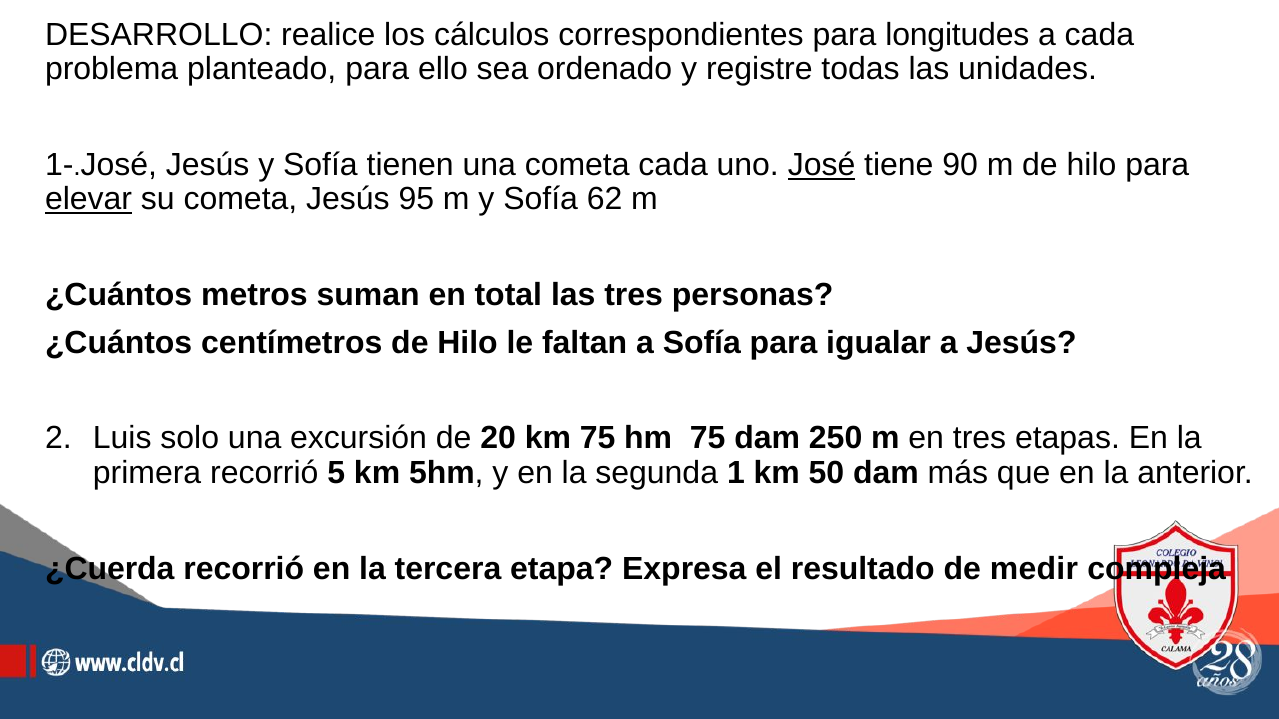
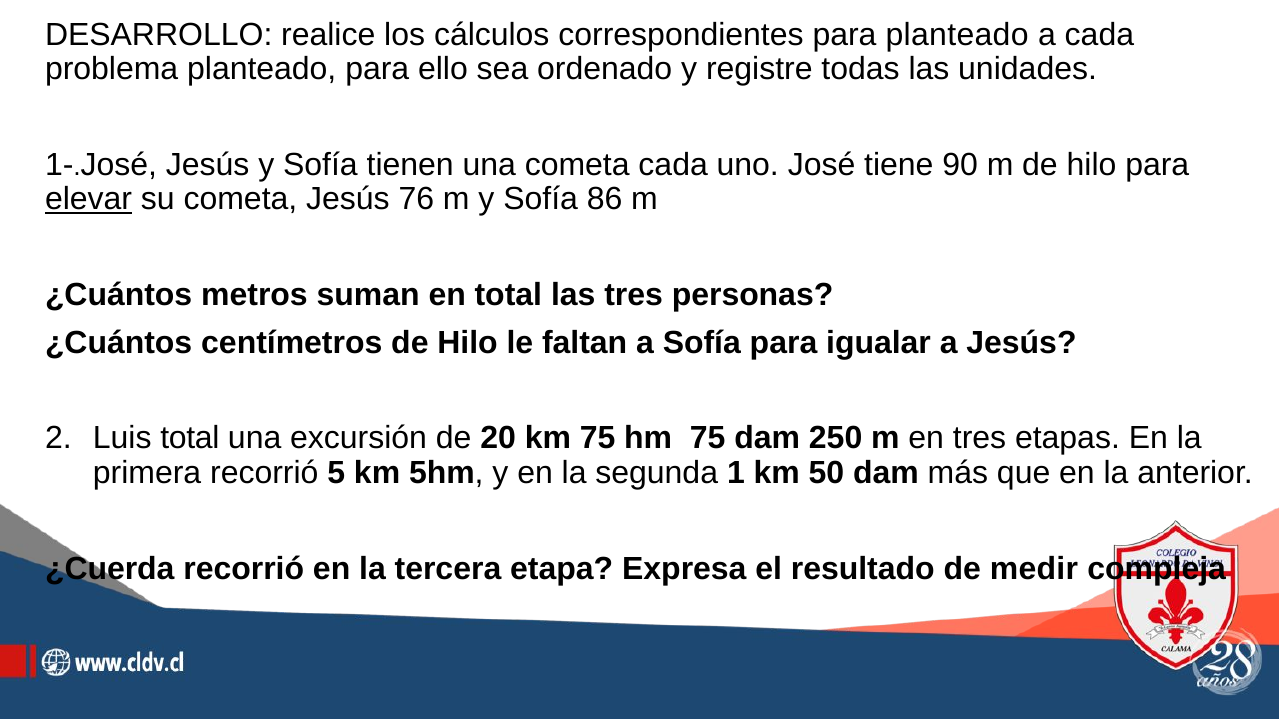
para longitudes: longitudes -> planteado (957, 35)
José underline: present -> none (822, 165)
95: 95 -> 76 (416, 199)
62: 62 -> 86 (605, 199)
Luis solo: solo -> total (190, 439)
